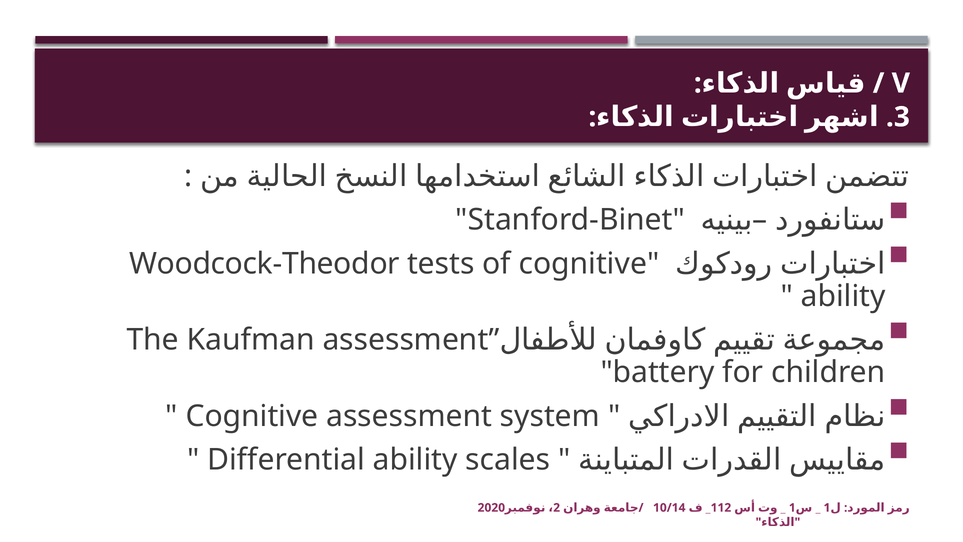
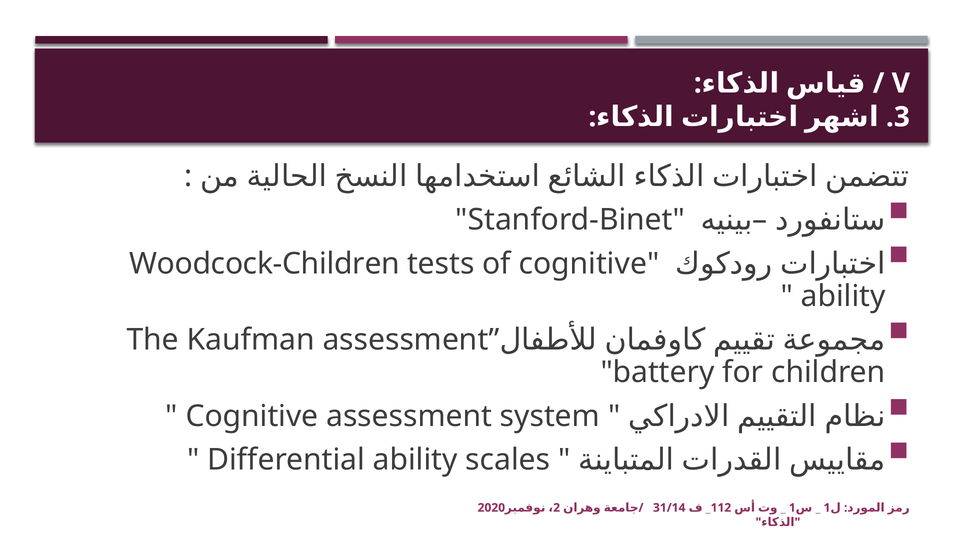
Woodcock-Theodor: Woodcock-Theodor -> Woodcock-Children (265, 264)
10/14: 10/14 -> 31/14 (669, 507)
